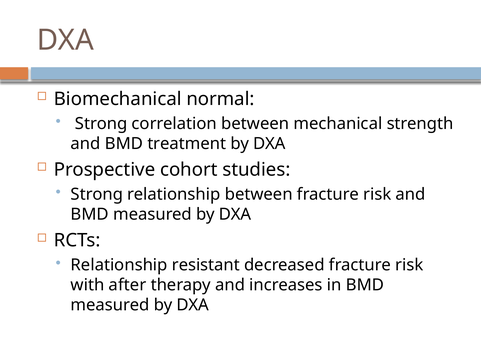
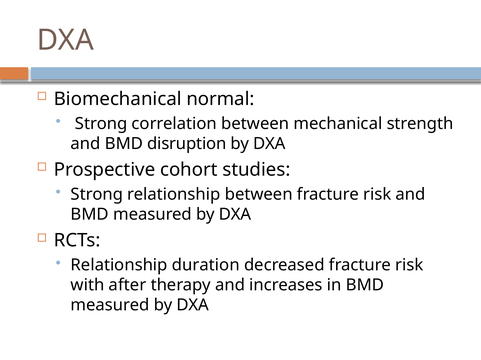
treatment: treatment -> disruption (187, 144)
resistant: resistant -> duration (206, 266)
